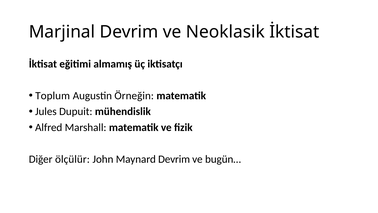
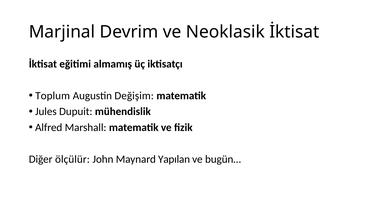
Örneğin: Örneğin -> Değişim (134, 96)
Maynard Devrim: Devrim -> Yapılan (174, 159)
